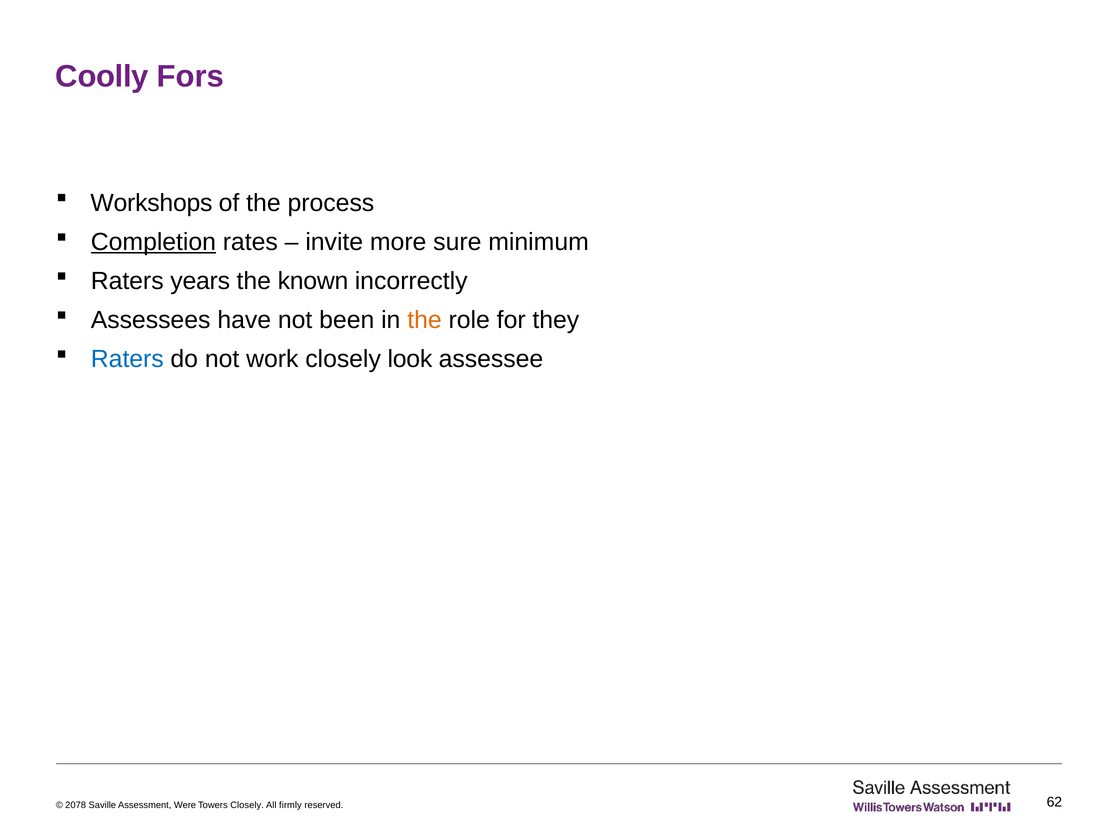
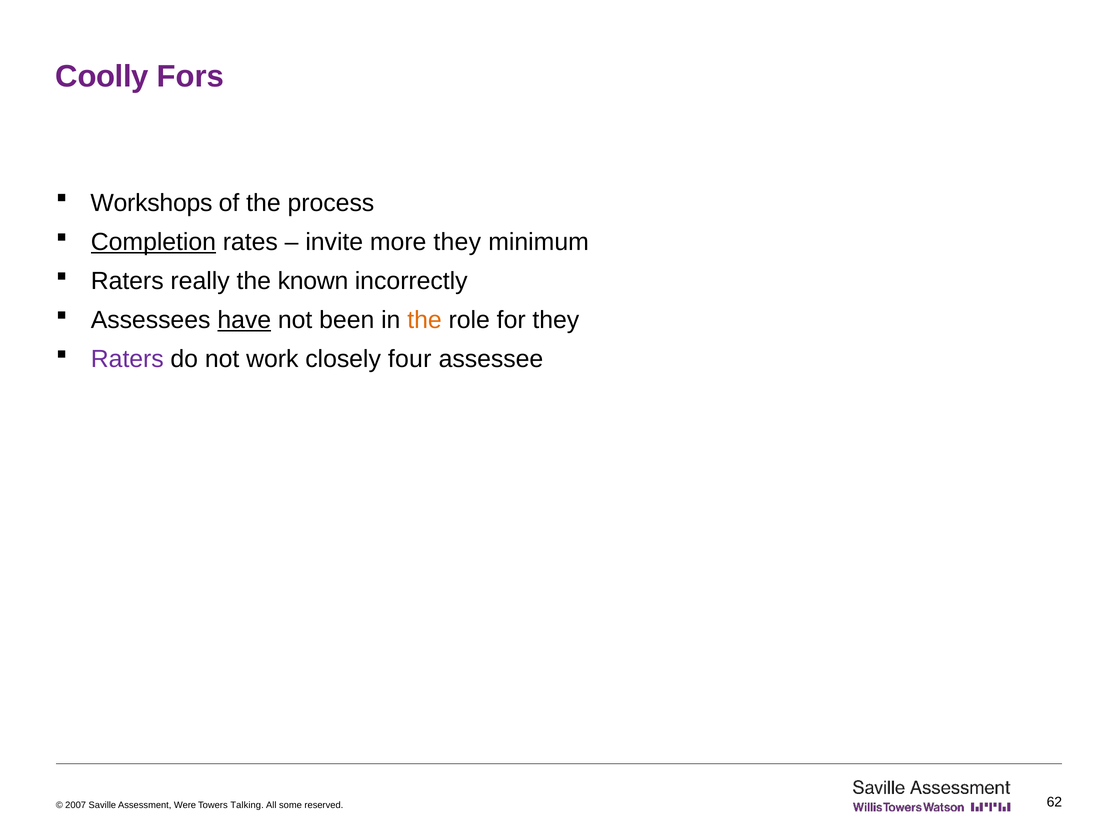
more sure: sure -> they (457, 242)
years: years -> really (200, 281)
have underline: none -> present (244, 320)
Raters colour: blue -> purple (127, 359)
look: look -> four (410, 359)
2078: 2078 -> 2007 (76, 806)
Towers Closely: Closely -> Talking (247, 806)
firmly: firmly -> some (290, 806)
